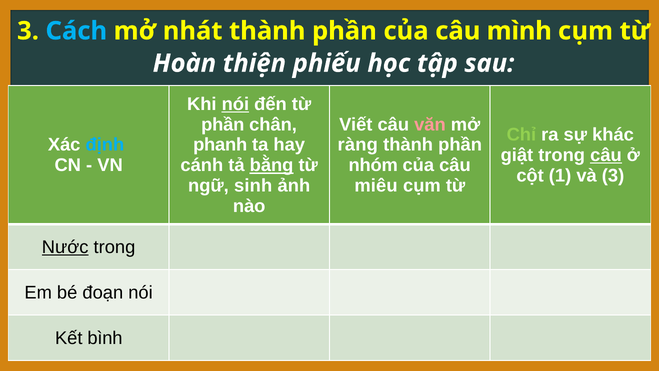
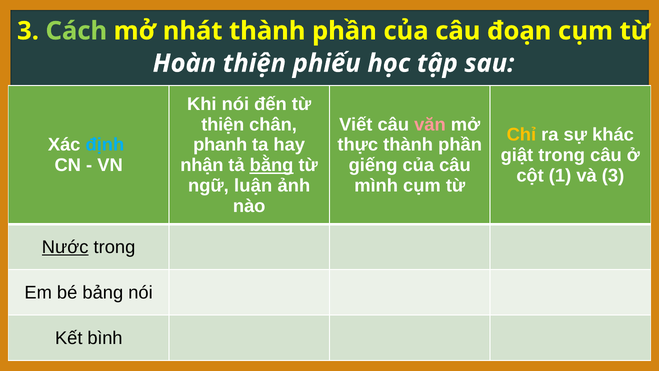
Cách colour: light blue -> light green (76, 31)
mình: mình -> đoạn (519, 31)
nói underline: present -> none (235, 104)
phần: phần -> thiện (223, 124)
Chỉ colour: light green -> yellow (521, 135)
ràng: ràng -> thực (358, 145)
câu underline: present -> none (606, 155)
cánh: cánh -> nhận (202, 165)
nhóm: nhóm -> giếng (373, 165)
sinh: sinh -> luận (253, 186)
miêu: miêu -> mình (376, 186)
đoạn: đoạn -> bảng (103, 292)
